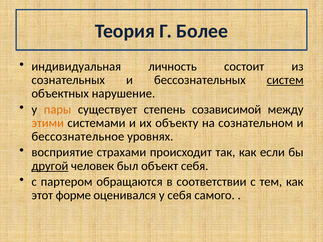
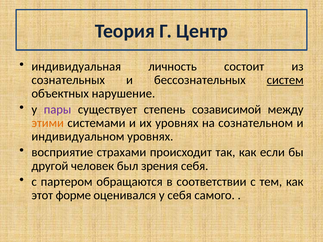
Более: Более -> Центр (202, 31)
пары colour: orange -> purple (58, 110)
их объекту: объекту -> уровнях (177, 123)
бессознательное: бессознательное -> индивидуальном (78, 137)
другой underline: present -> none (50, 166)
объект: объект -> зрения (160, 166)
